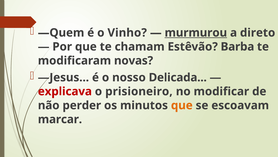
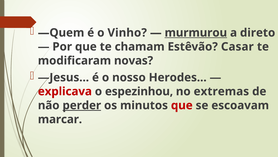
Barba: Barba -> Casar (237, 47)
Delicada: Delicada -> Herodes (178, 77)
prisioneiro: prisioneiro -> espezinhou (139, 91)
modificar: modificar -> extremas (221, 91)
perder underline: none -> present (82, 105)
que colour: orange -> red (182, 105)
